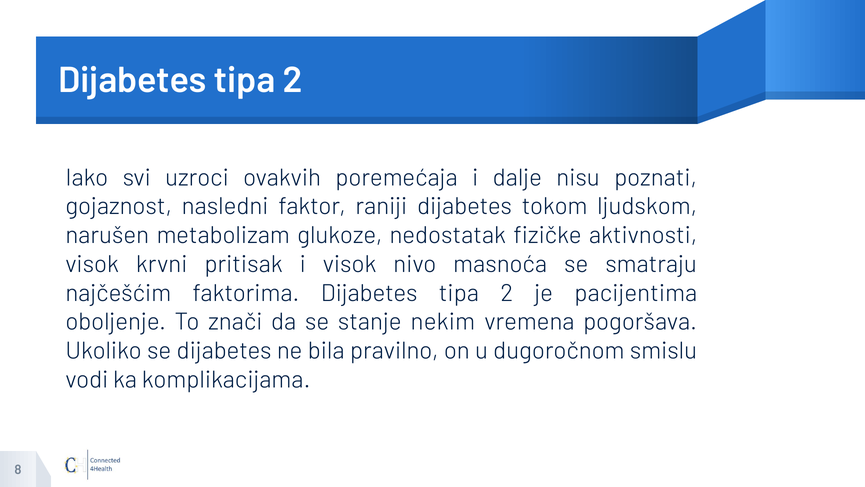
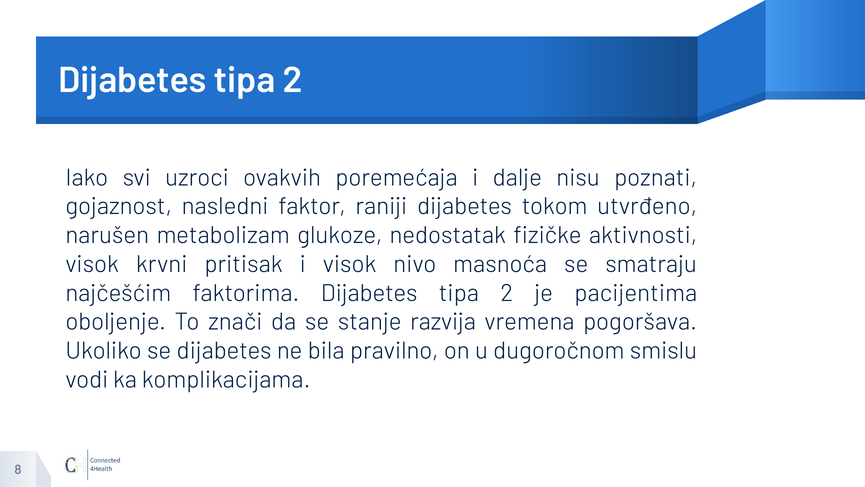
ljudskom: ljudskom -> utvrđeno (647, 206)
nekim: nekim -> razvija (443, 322)
